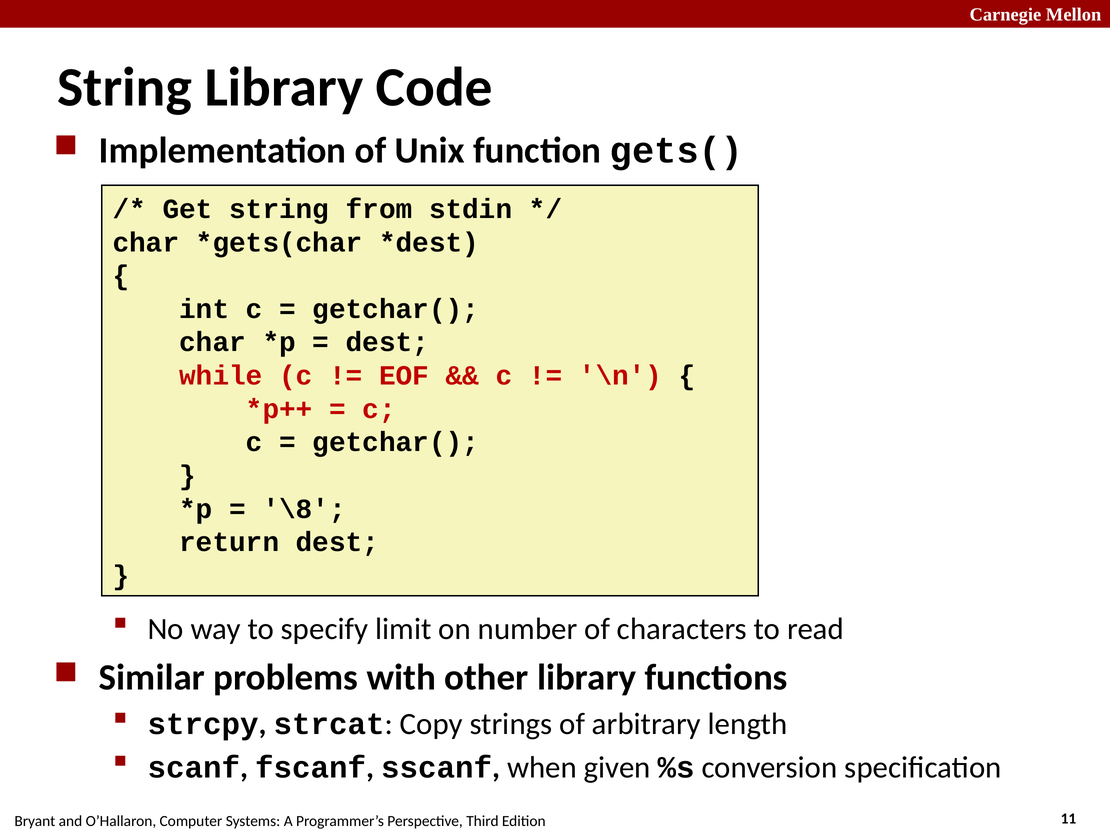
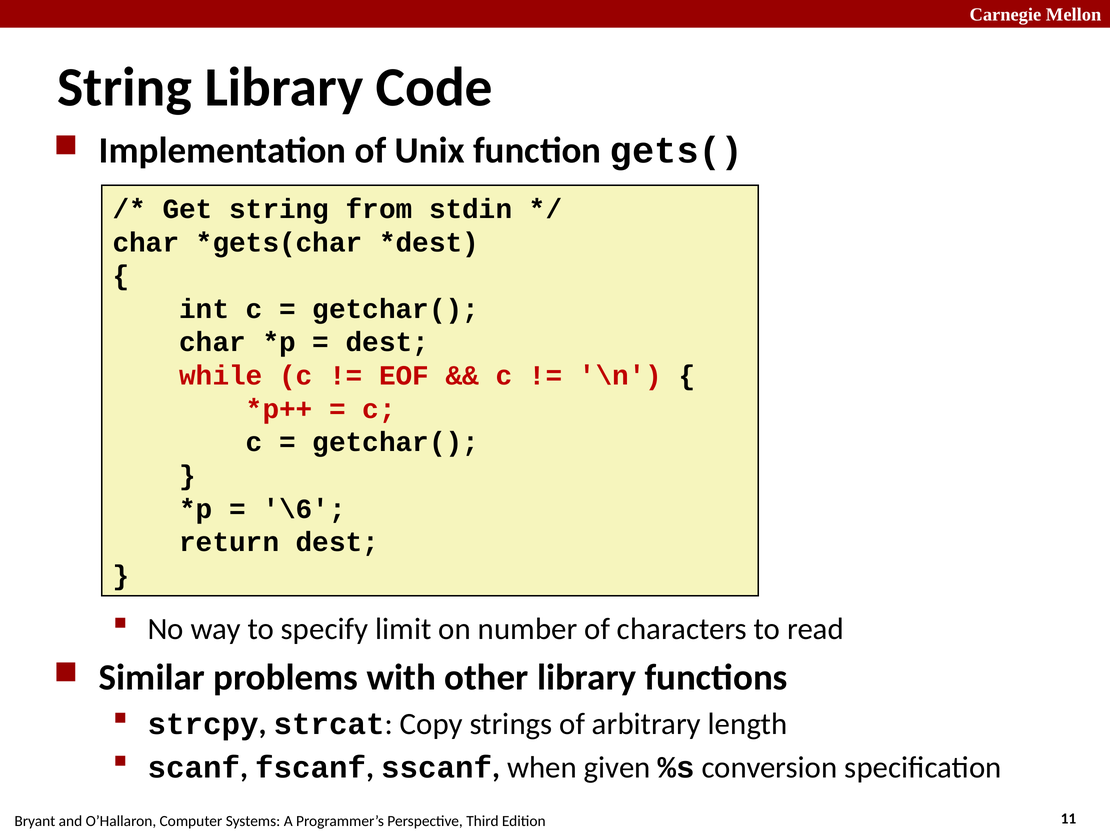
\8: \8 -> \6 (304, 509)
